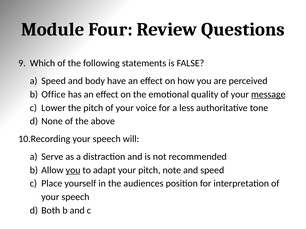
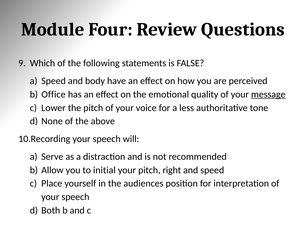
you underline: present -> none (73, 170)
adapt: adapt -> initial (104, 170)
note: note -> right (172, 170)
